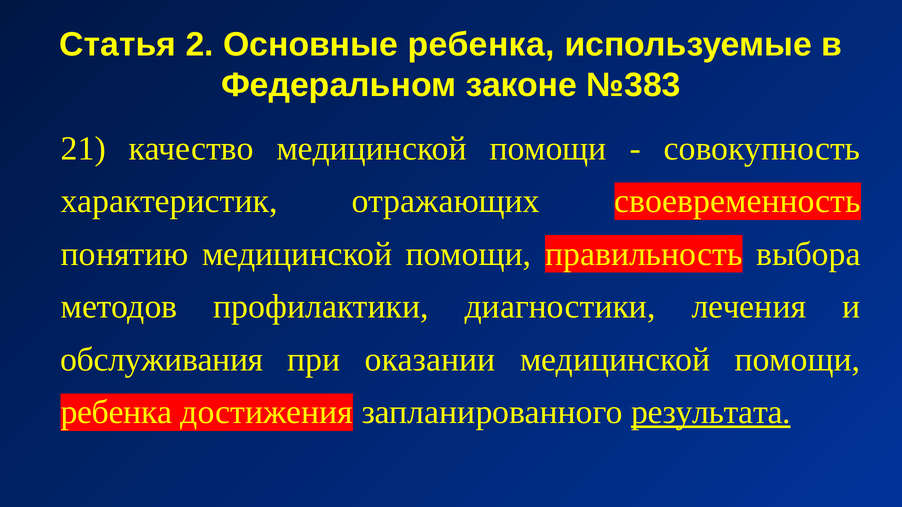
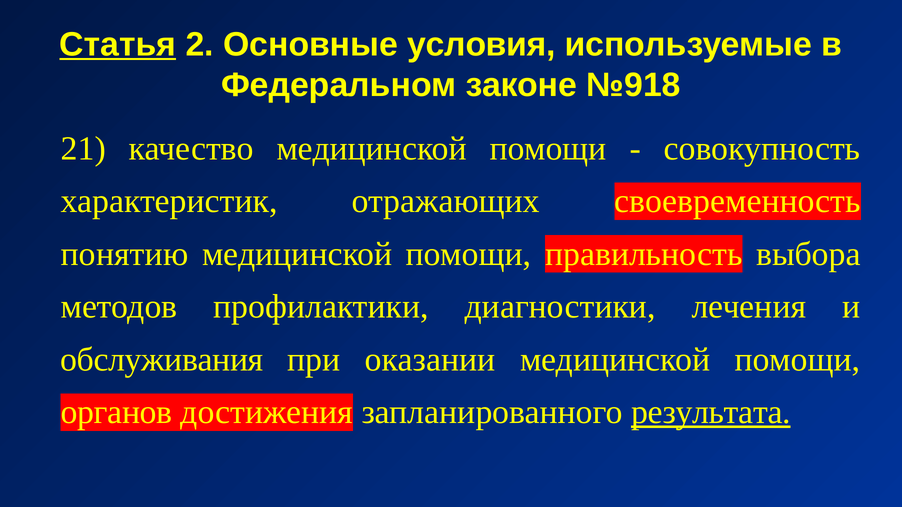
Статья underline: none -> present (118, 45)
Основные ребенка: ребенка -> условия (481, 45)
№383: №383 -> №918 (634, 85)
ребенка: ребенка -> органов (117, 413)
